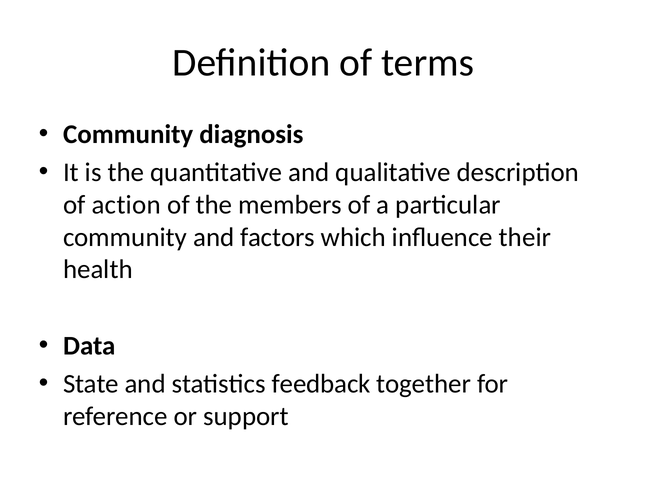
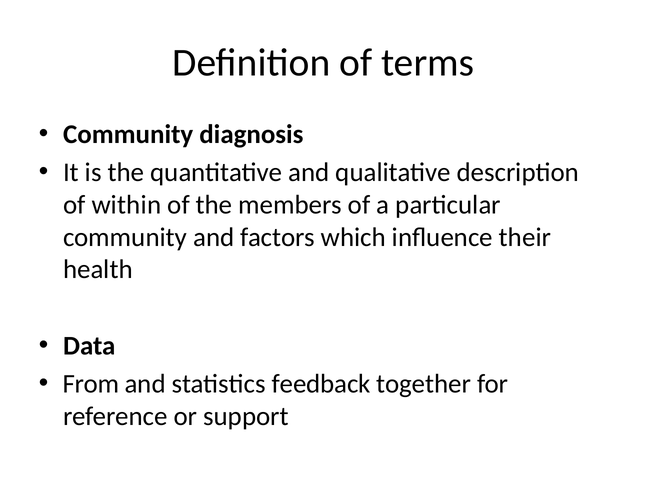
action: action -> within (126, 205)
State: State -> From (91, 384)
